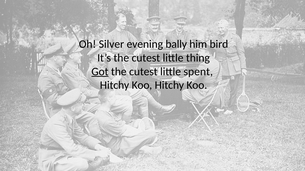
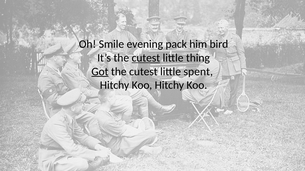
Silver: Silver -> Smile (111, 44)
bally: bally -> pack (176, 44)
cutest underline: none -> present (146, 58)
